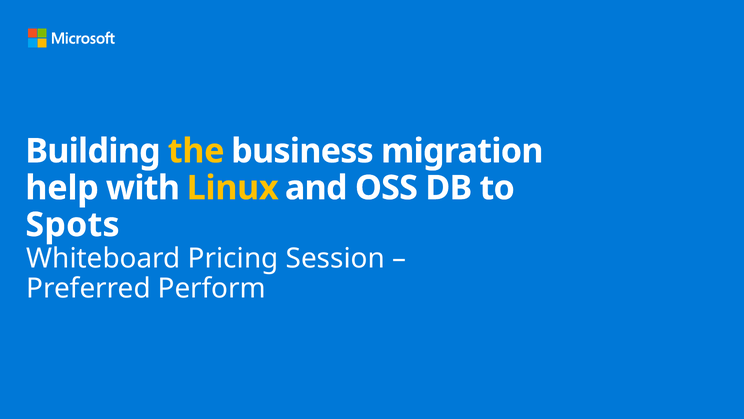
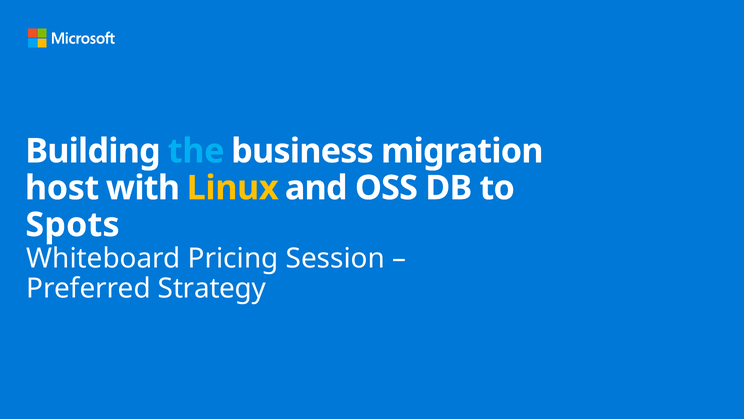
the colour: yellow -> light blue (196, 151)
help: help -> host (62, 188)
Perform: Perform -> Strategy (212, 288)
